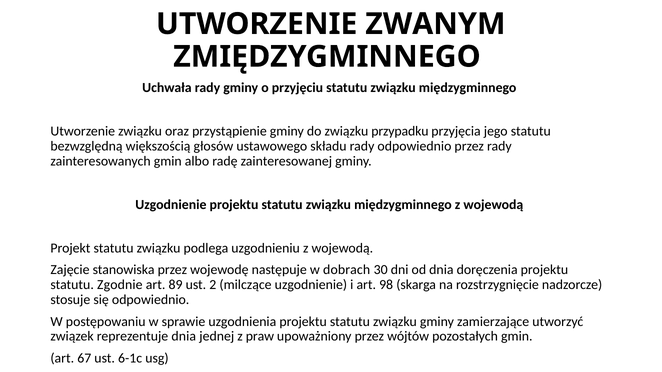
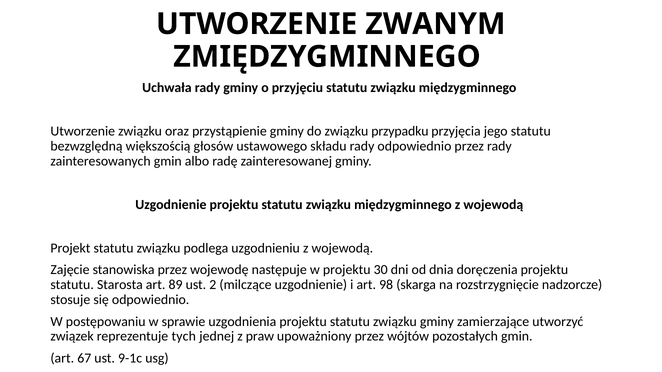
w dobrach: dobrach -> projektu (347, 270)
Zgodnie: Zgodnie -> Starosta (120, 285)
reprezentuje dnia: dnia -> tych (184, 337)
6-1c: 6-1c -> 9-1c (130, 358)
